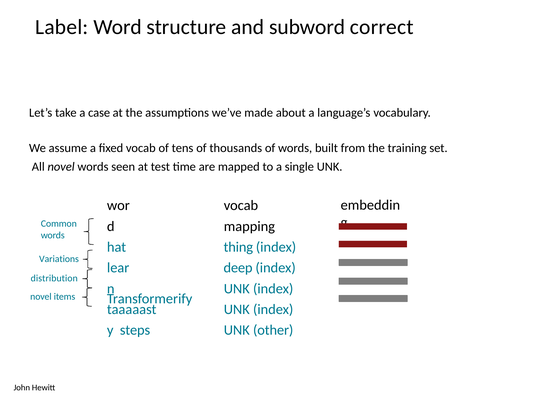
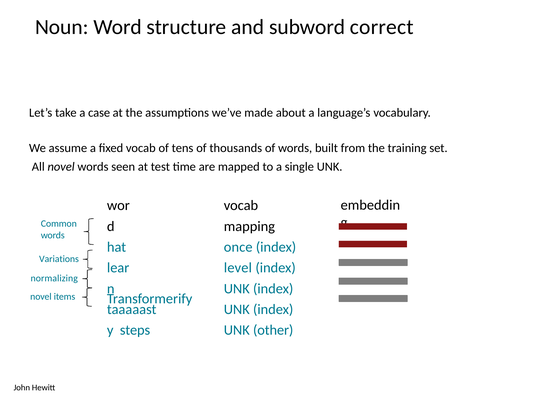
Label: Label -> Noun (62, 27)
thing: thing -> once (238, 247)
deep: deep -> level (238, 268)
distribution: distribution -> normalizing (54, 279)
